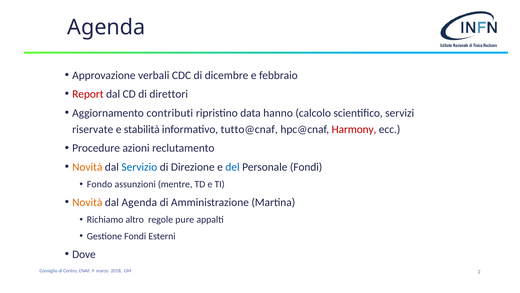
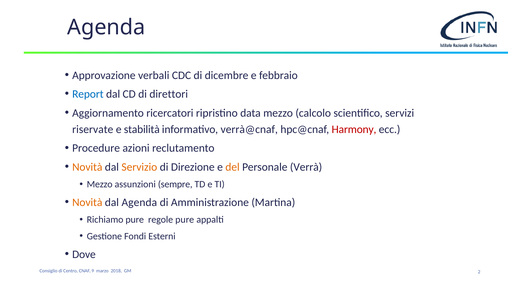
Report colour: red -> blue (88, 94)
contributi: contributi -> ricercatori (170, 113)
data hanno: hanno -> mezzo (278, 113)
tutto@cnaf: tutto@cnaf -> verrà@cnaf (249, 129)
Servizio colour: blue -> orange (139, 167)
del colour: blue -> orange (233, 167)
Personale Fondi: Fondi -> Verrà (306, 167)
Fondo: Fondo -> Mezzo (100, 184)
mentre: mentre -> sempre (175, 184)
Richiamo altro: altro -> pure (135, 219)
